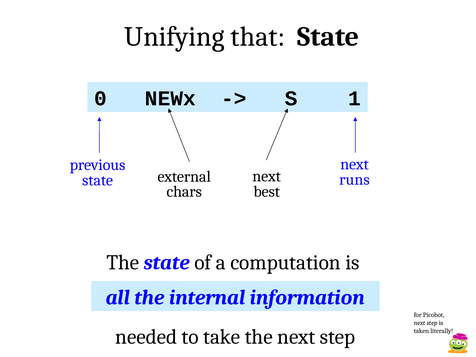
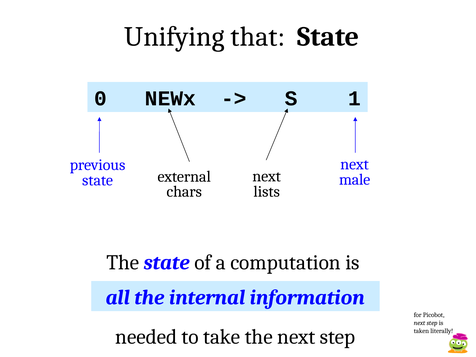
runs: runs -> male (355, 180)
best: best -> lists (267, 192)
